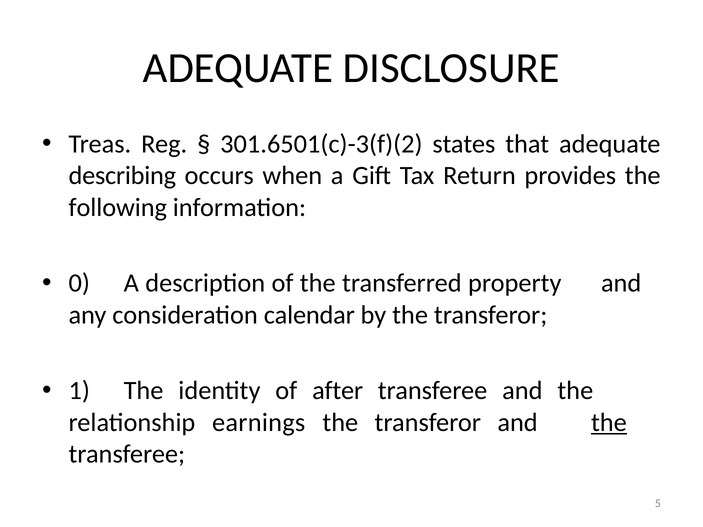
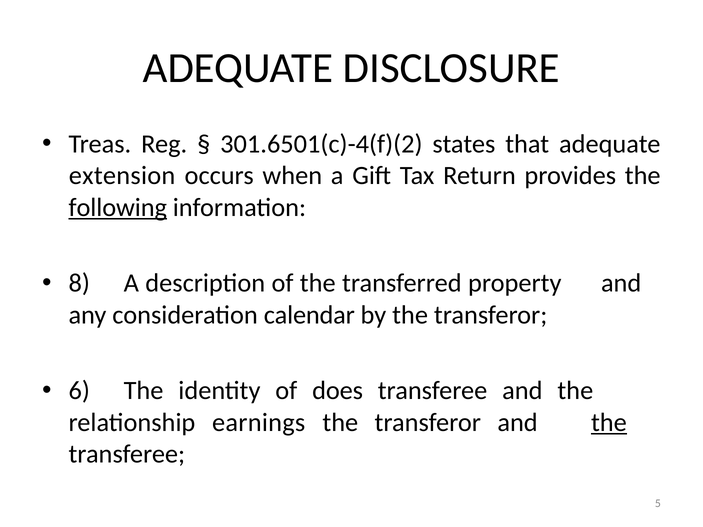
301.6501(c)-3(f)(2: 301.6501(c)-3(f)(2 -> 301.6501(c)-4(f)(2 (321, 144)
describing: describing -> extension (122, 176)
following underline: none -> present (118, 208)
0: 0 -> 8 (79, 283)
1: 1 -> 6 (79, 391)
after: after -> does (338, 391)
